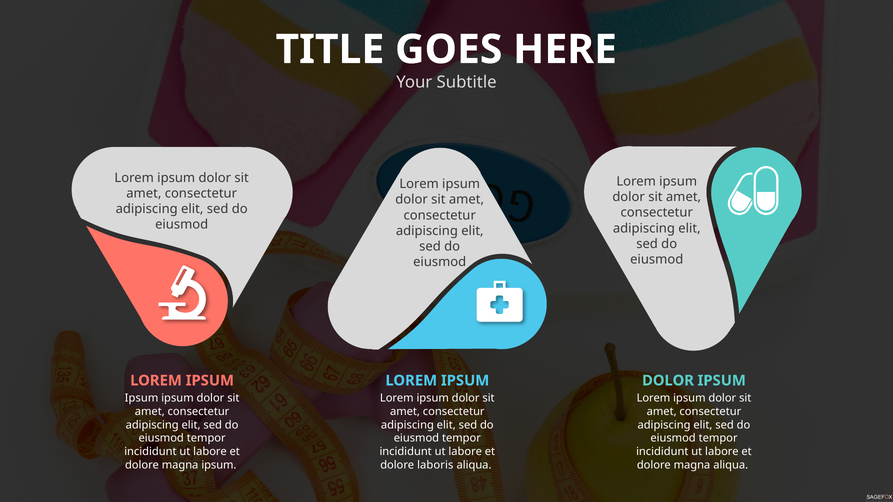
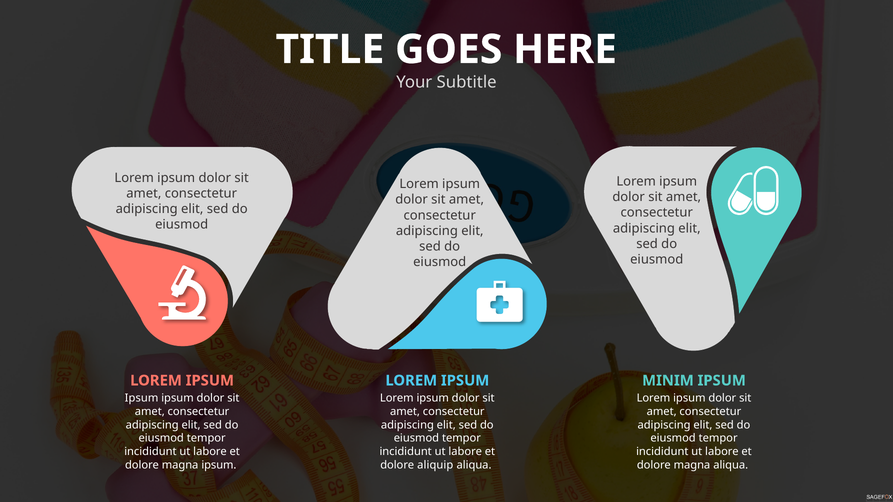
DOLOR: DOLOR -> MINIM (668, 381)
laboris: laboris -> aliquip (435, 465)
